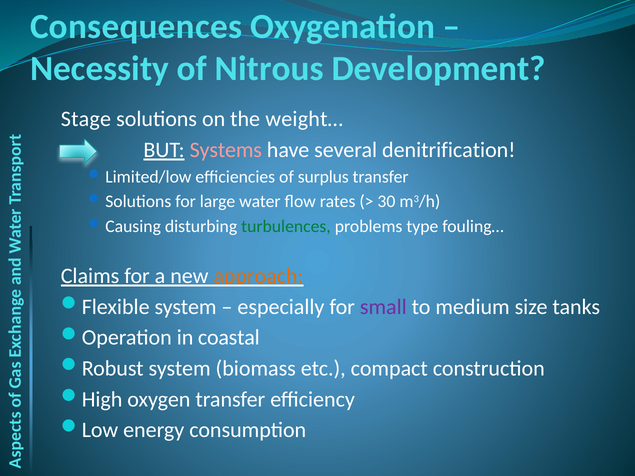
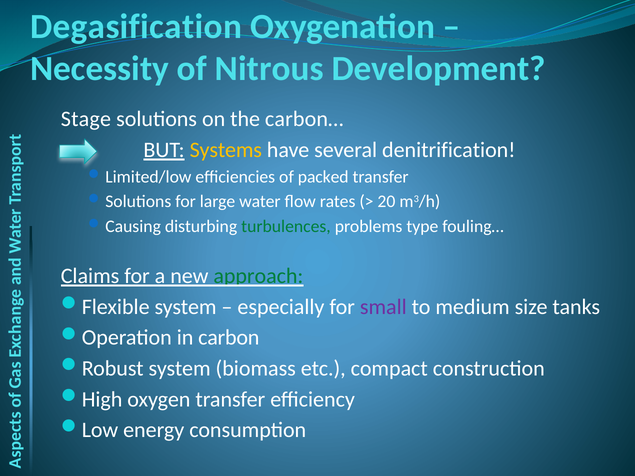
Consequences: Consequences -> Degasification (136, 26)
weight…: weight… -> carbon… (304, 119)
Systems colour: pink -> yellow (226, 150)
surplus: surplus -> packed (323, 177)
30: 30 -> 20 (386, 202)
approach colour: orange -> green (258, 276)
coastal: coastal -> carbon (229, 338)
